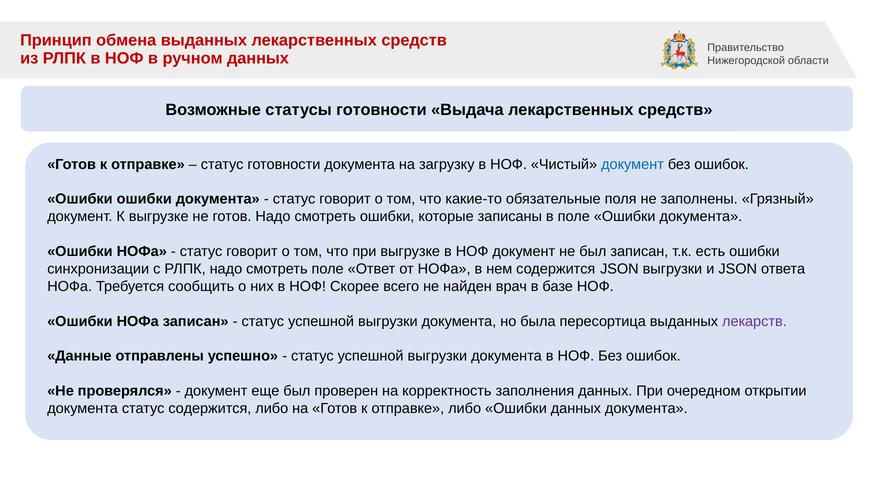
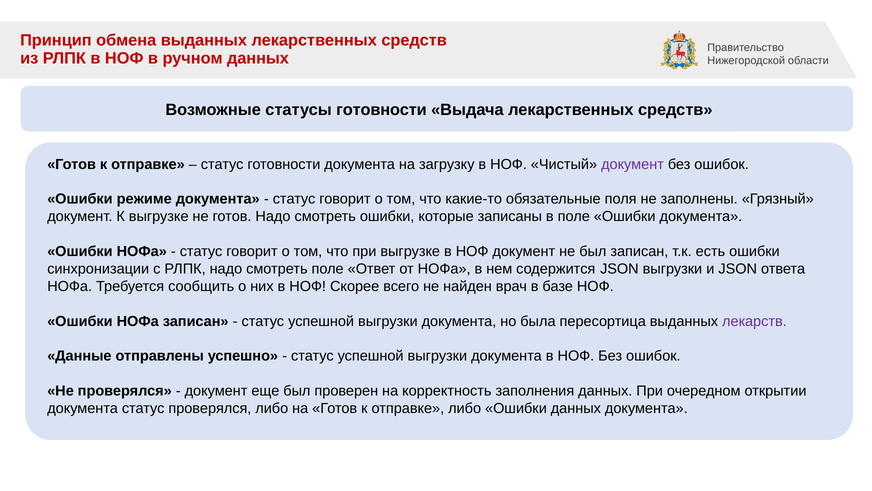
документ colour: blue -> purple (633, 164)
Ошибки ошибки: ошибки -> режиме (144, 199)
статус содержится: содержится -> проверялся (210, 408)
